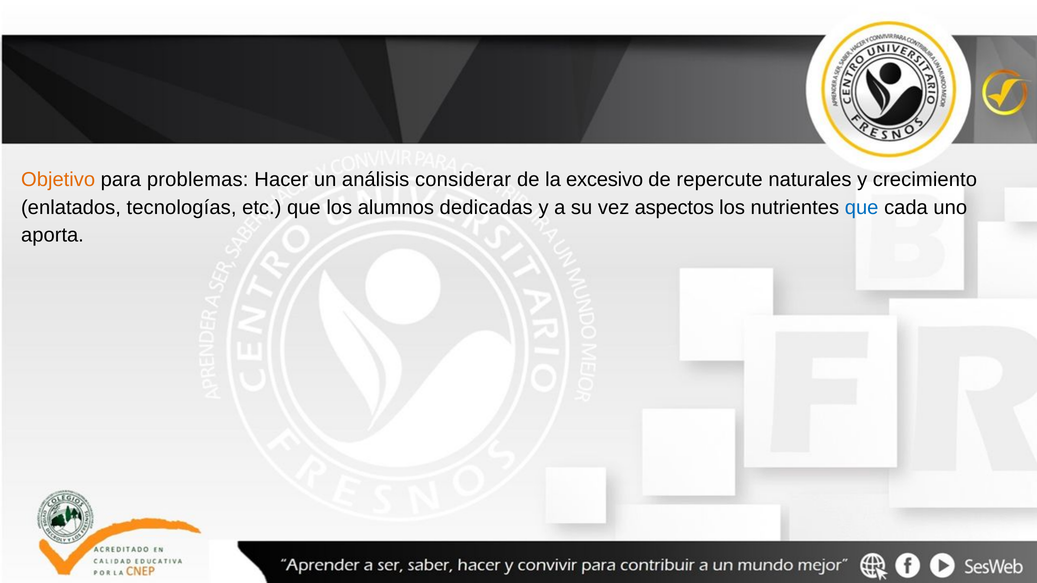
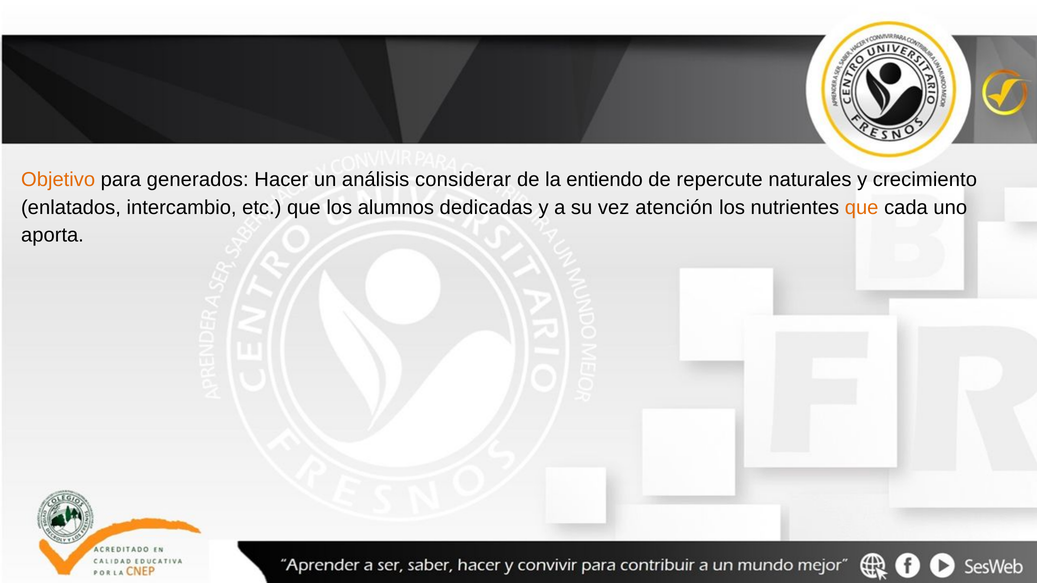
problemas: problemas -> generados (198, 180)
excesivo: excesivo -> entiendo (605, 180)
tecnologías: tecnologías -> intercambio (182, 207)
aspectos: aspectos -> atención (674, 207)
que colour: blue -> orange (862, 207)
